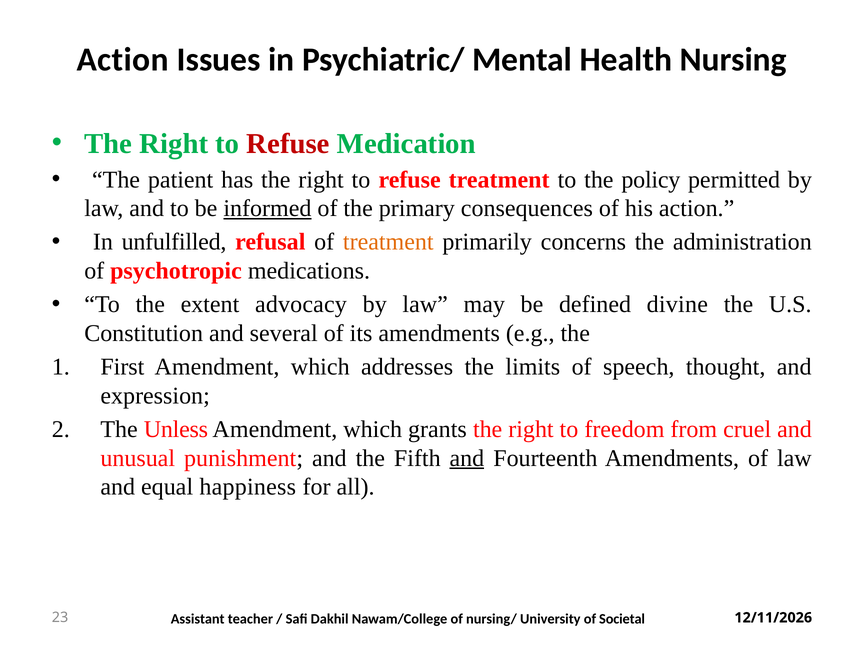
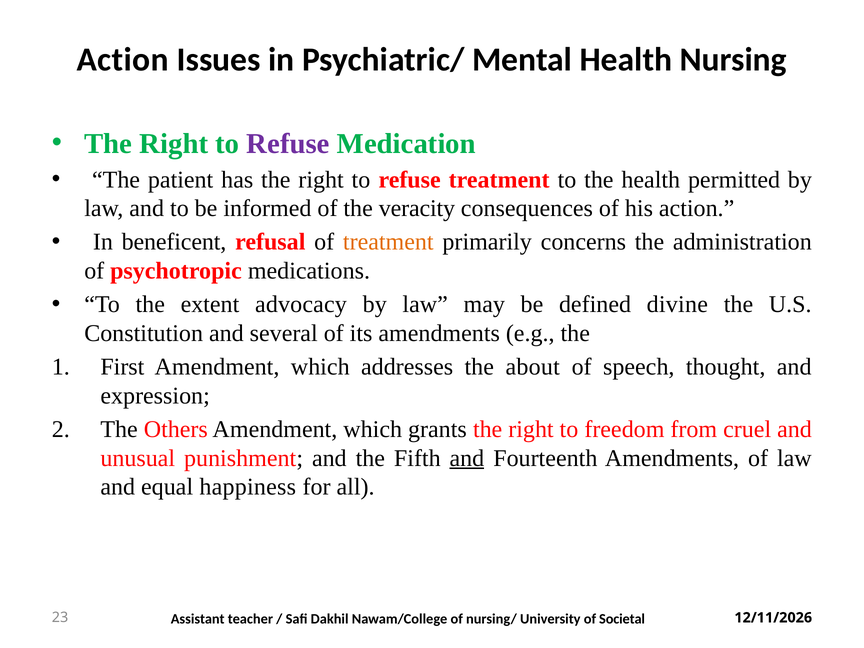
Refuse colour: red -> purple (288, 143)
the policy: policy -> health (651, 180)
informed underline: present -> none (267, 208)
primary: primary -> veracity (417, 208)
unfulfilled: unfulfilled -> beneficent (174, 242)
limits: limits -> about (533, 367)
Unless: Unless -> Others (176, 429)
